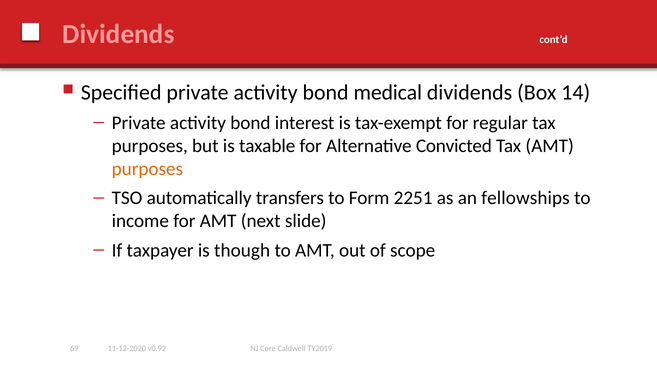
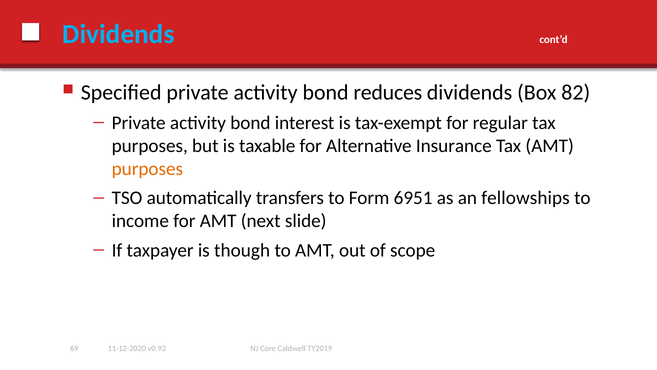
Dividends colour: pink -> light blue (118, 34)
medical: medical -> reduces (388, 92)
14: 14 -> 82 (576, 92)
Convicted: Convicted -> Insurance (454, 146)
2251: 2251 -> 6951 (413, 198)
